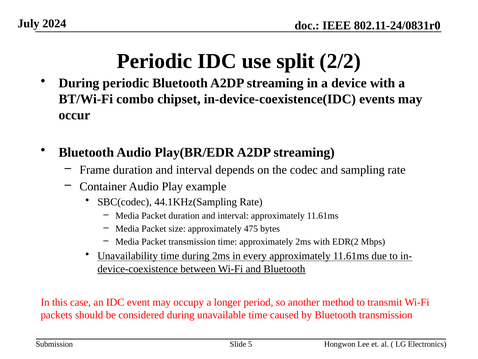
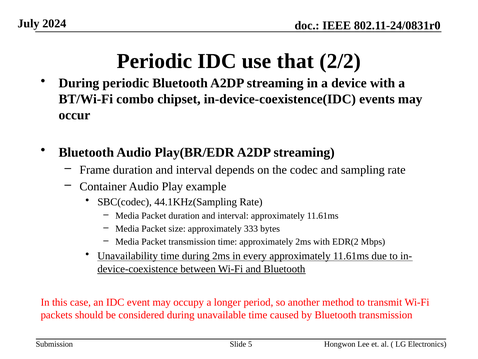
split: split -> that (295, 61)
475: 475 -> 333 (251, 229)
